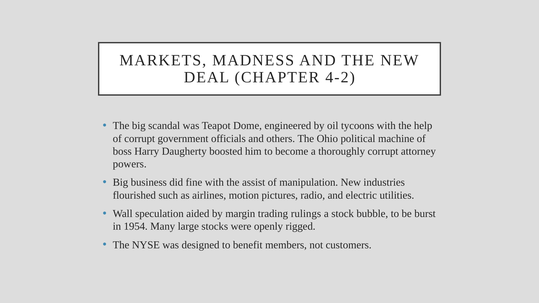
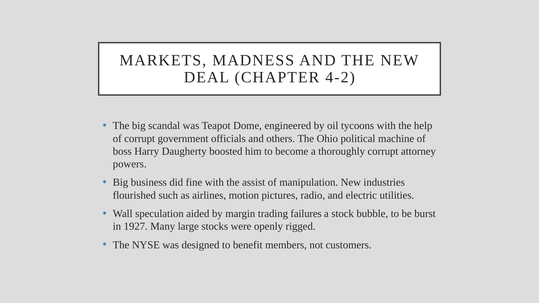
rulings: rulings -> failures (306, 214)
1954: 1954 -> 1927 (136, 227)
